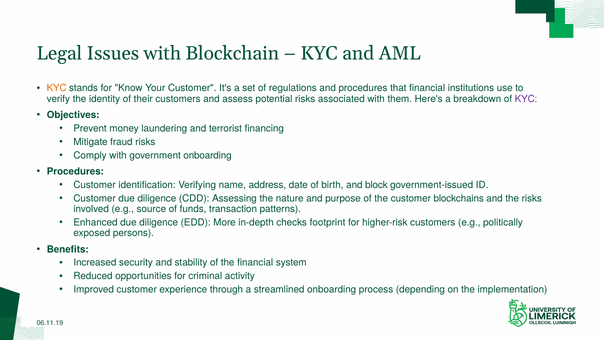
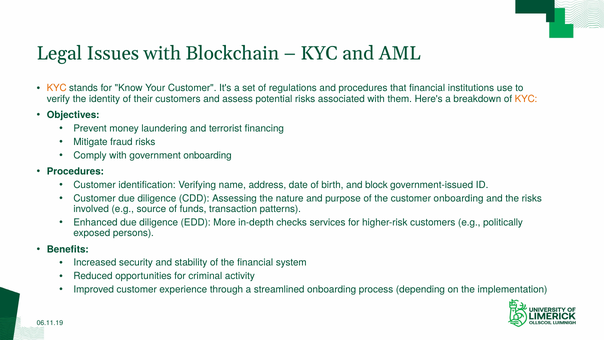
KYC colour: purple -> orange (526, 99)
customer blockchains: blockchains -> onboarding (459, 198)
footprint: footprint -> services (328, 222)
